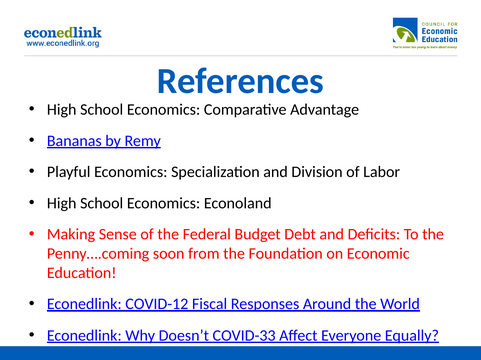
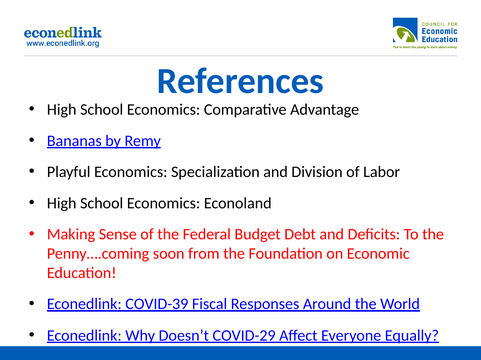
COVID-12: COVID-12 -> COVID-39 (157, 305)
COVID-33: COVID-33 -> COVID-29 (244, 336)
